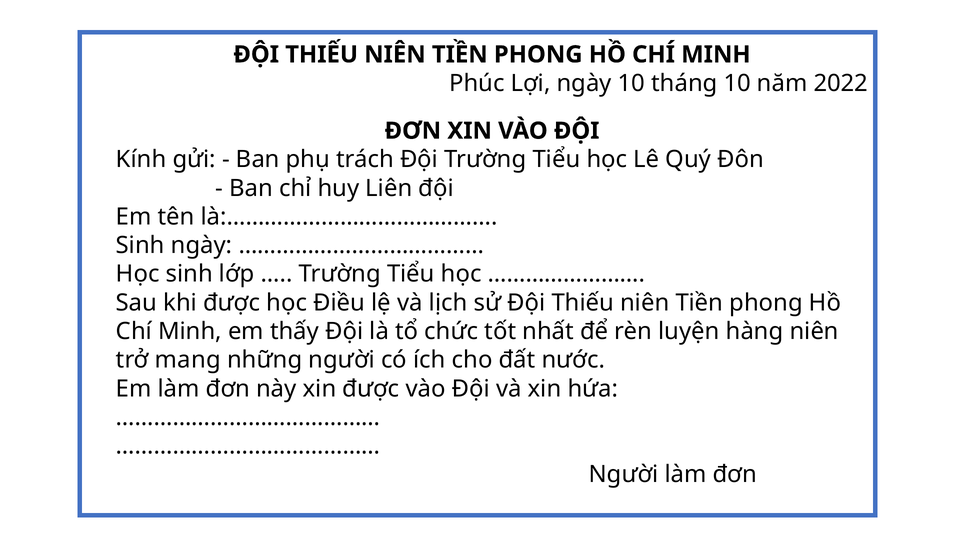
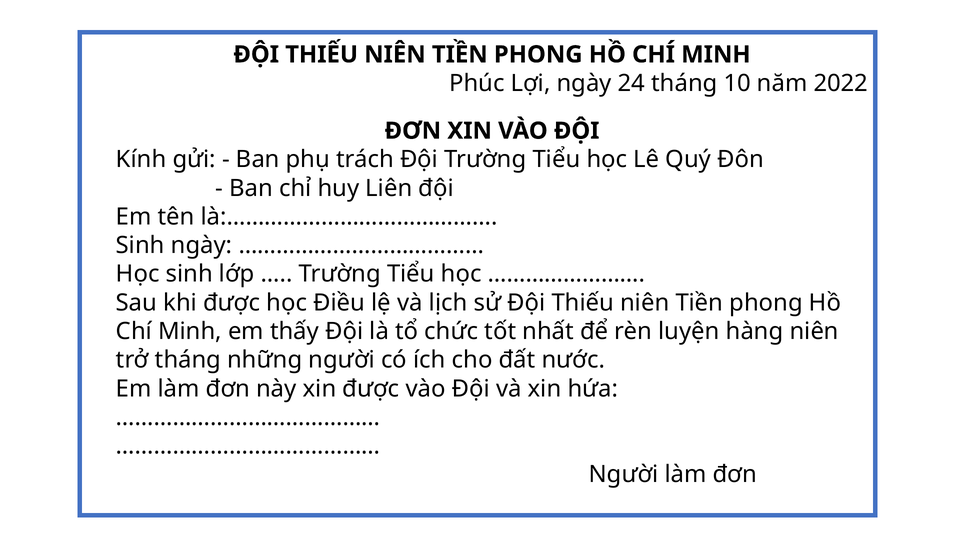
ngày 10: 10 -> 24 (631, 83)
trở mang: mang -> tháng (188, 360)
